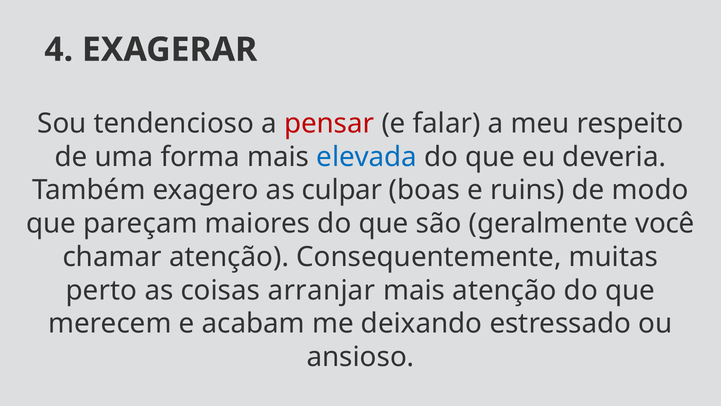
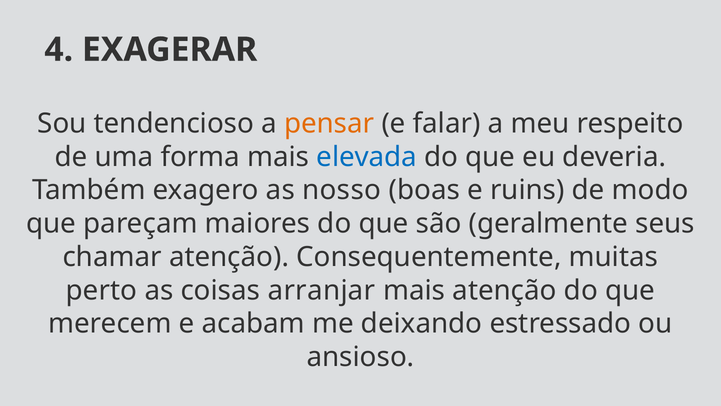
pensar colour: red -> orange (329, 123)
culpar: culpar -> nosso (342, 190)
você: você -> seus (665, 223)
